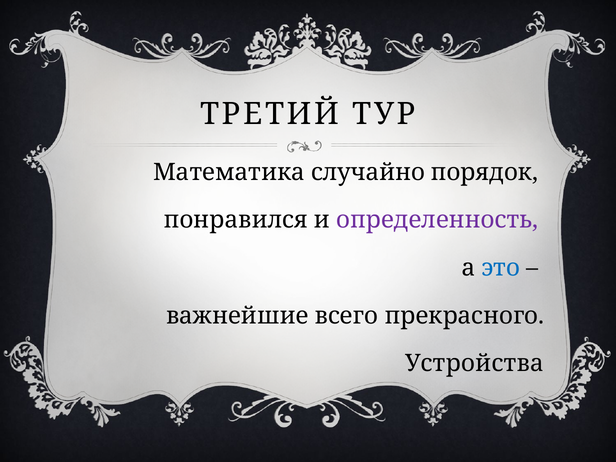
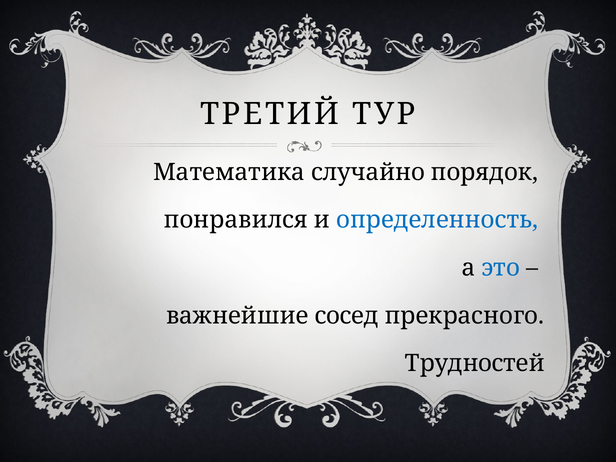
определенность colour: purple -> blue (437, 220)
всего: всего -> сосед (347, 316)
Устройства: Устройства -> Трудностей (475, 364)
